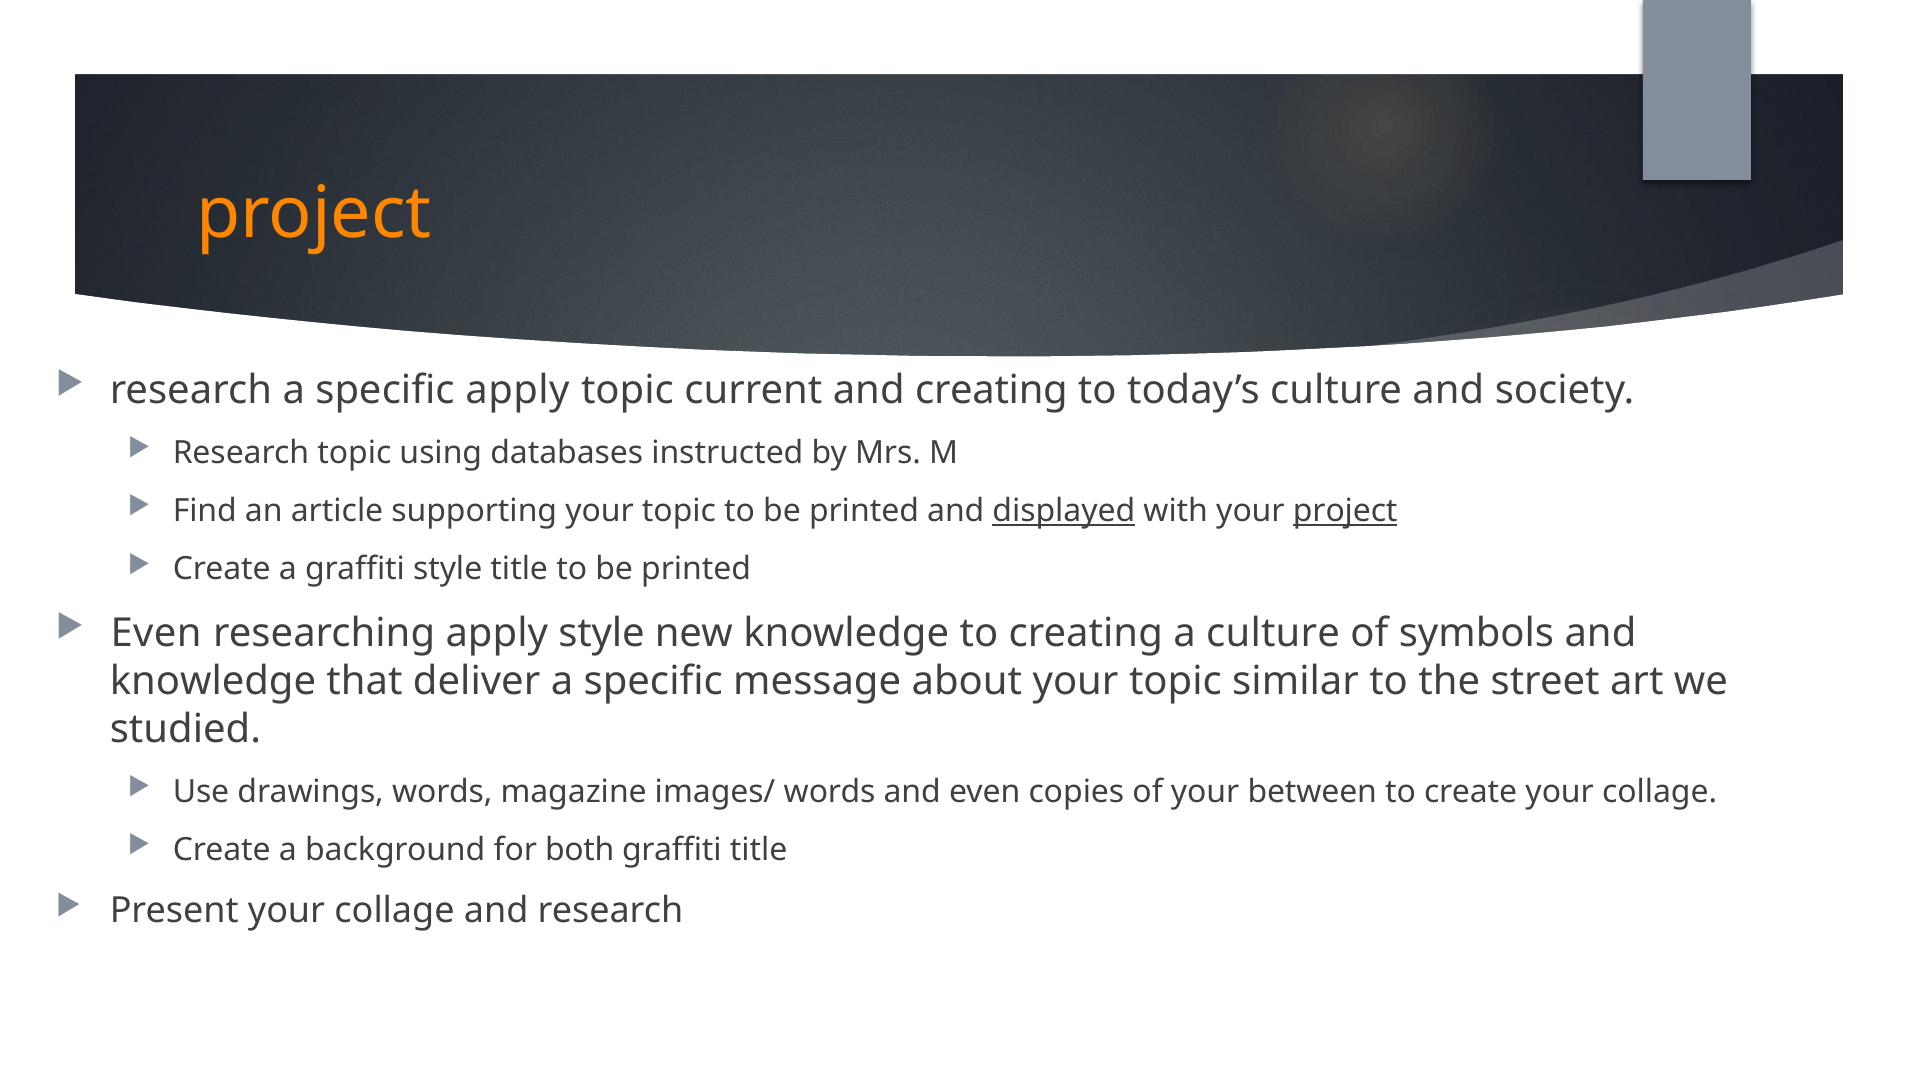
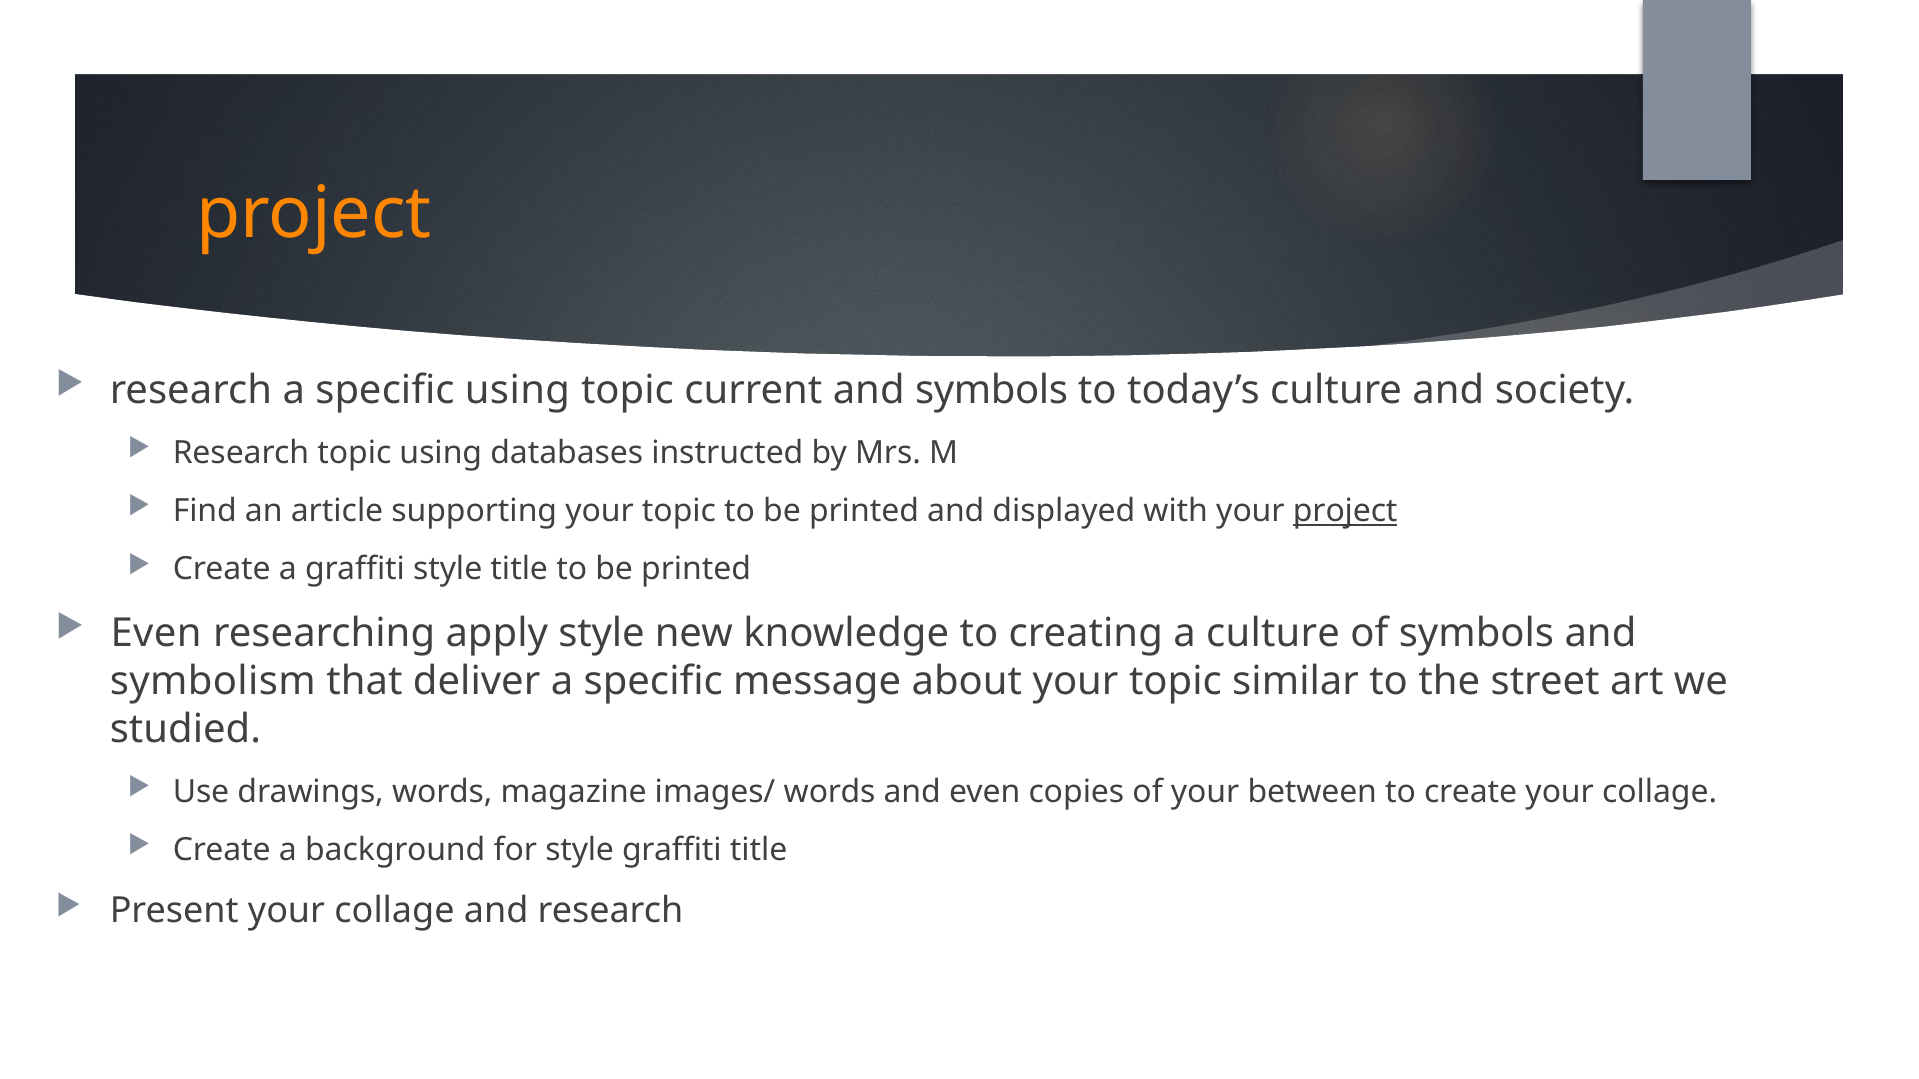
specific apply: apply -> using (517, 390)
and creating: creating -> symbols (991, 390)
displayed underline: present -> none (1064, 511)
knowledge: knowledge -> symbolism (213, 681)
for both: both -> style (580, 850)
